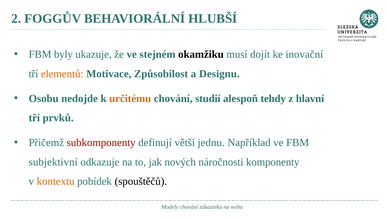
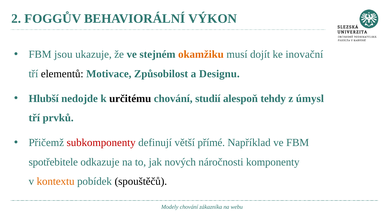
HLUBŠÍ: HLUBŠÍ -> VÝKON (213, 19)
byly: byly -> jsou (63, 54)
okamžiku colour: black -> orange (201, 54)
elementů colour: orange -> black (62, 74)
Osobu: Osobu -> Hlubší (44, 99)
určitému colour: orange -> black (130, 99)
hlavní: hlavní -> úmysl (310, 99)
jednu: jednu -> přímé (211, 143)
subjektivní: subjektivní -> spotřebitele (53, 162)
